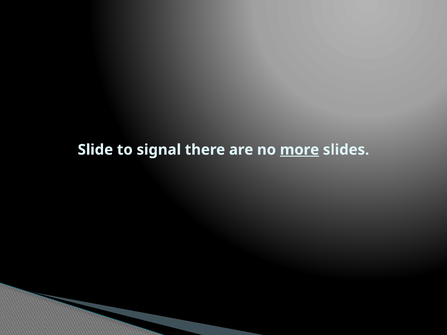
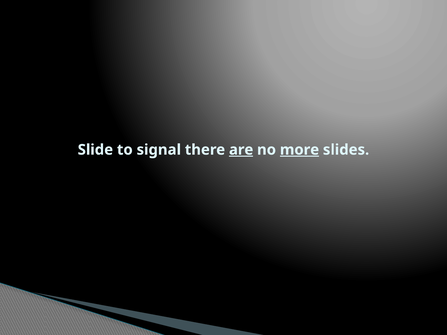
are underline: none -> present (241, 150)
